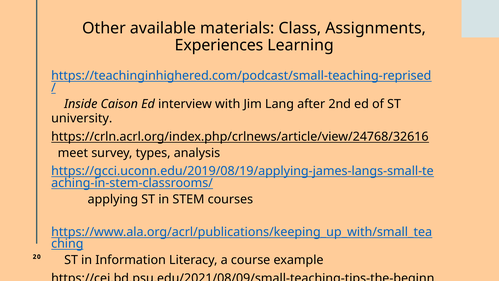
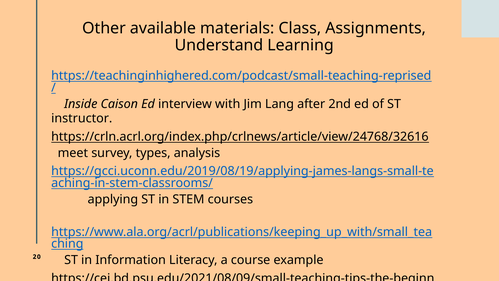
Experiences: Experiences -> Understand (219, 45)
university: university -> instructor (82, 118)
